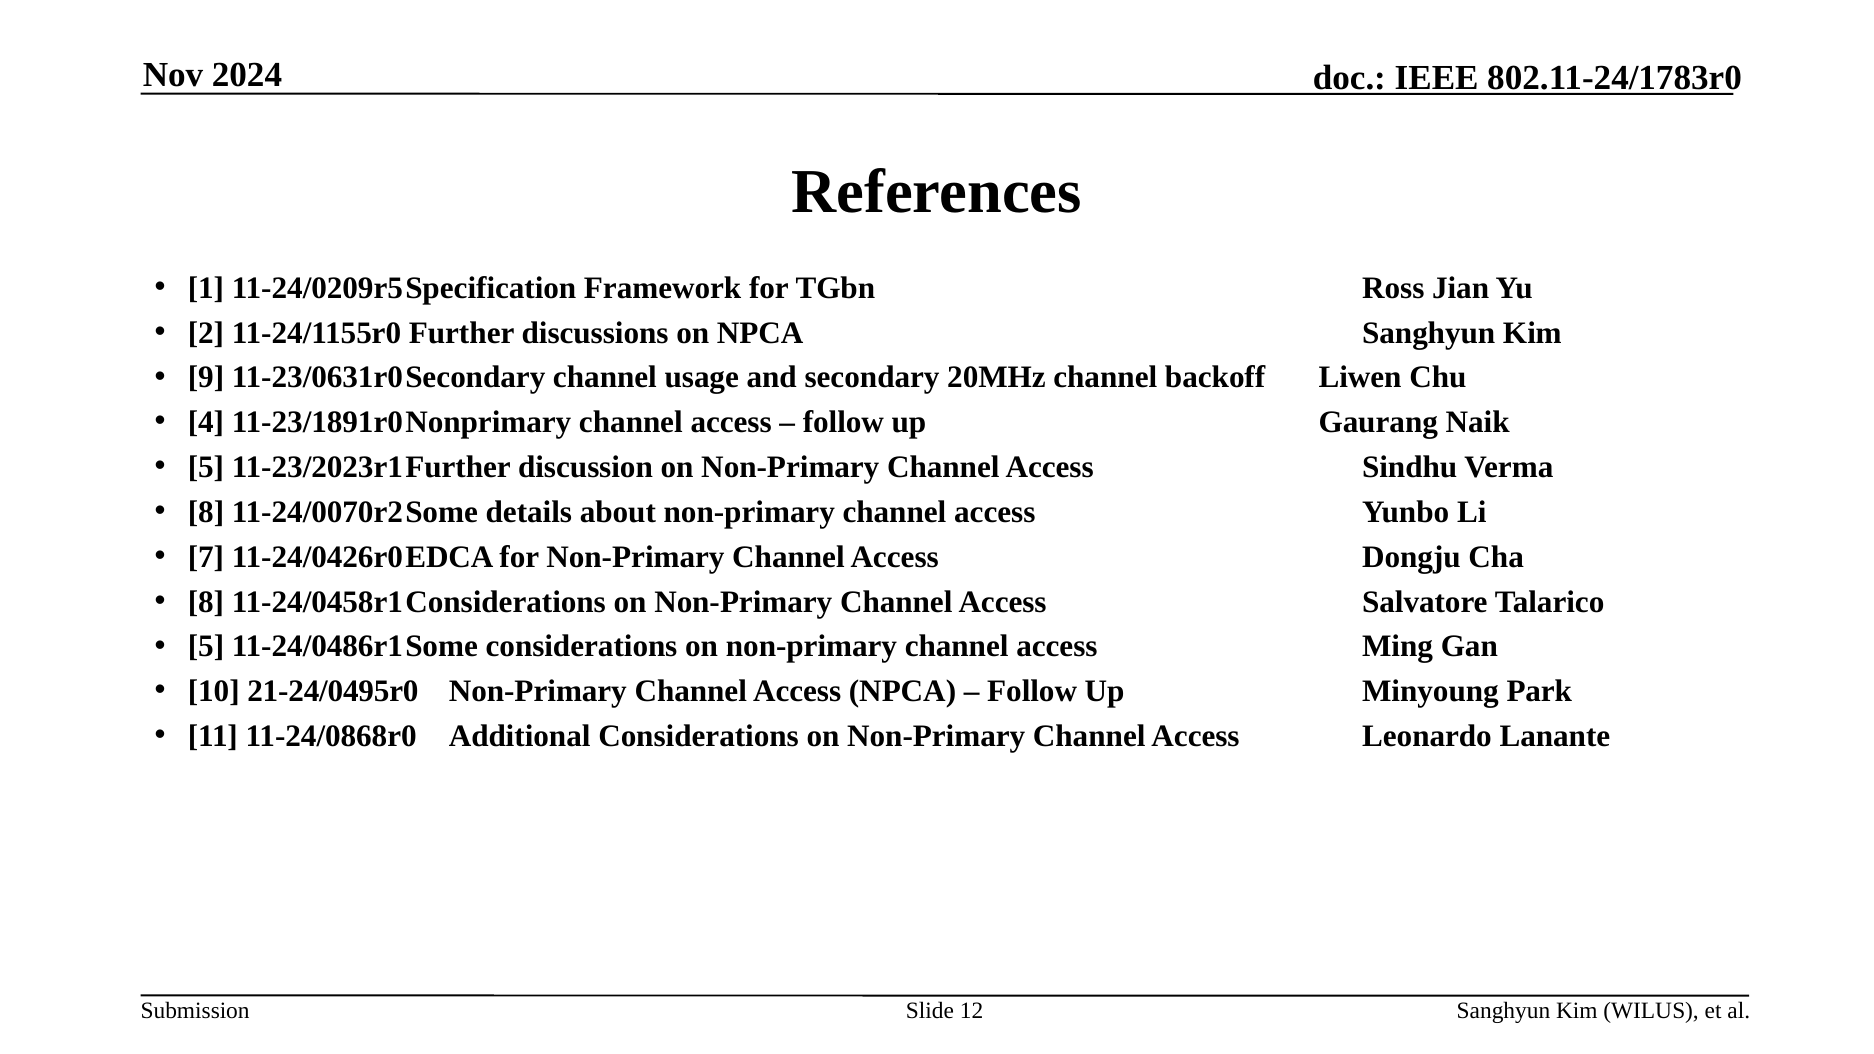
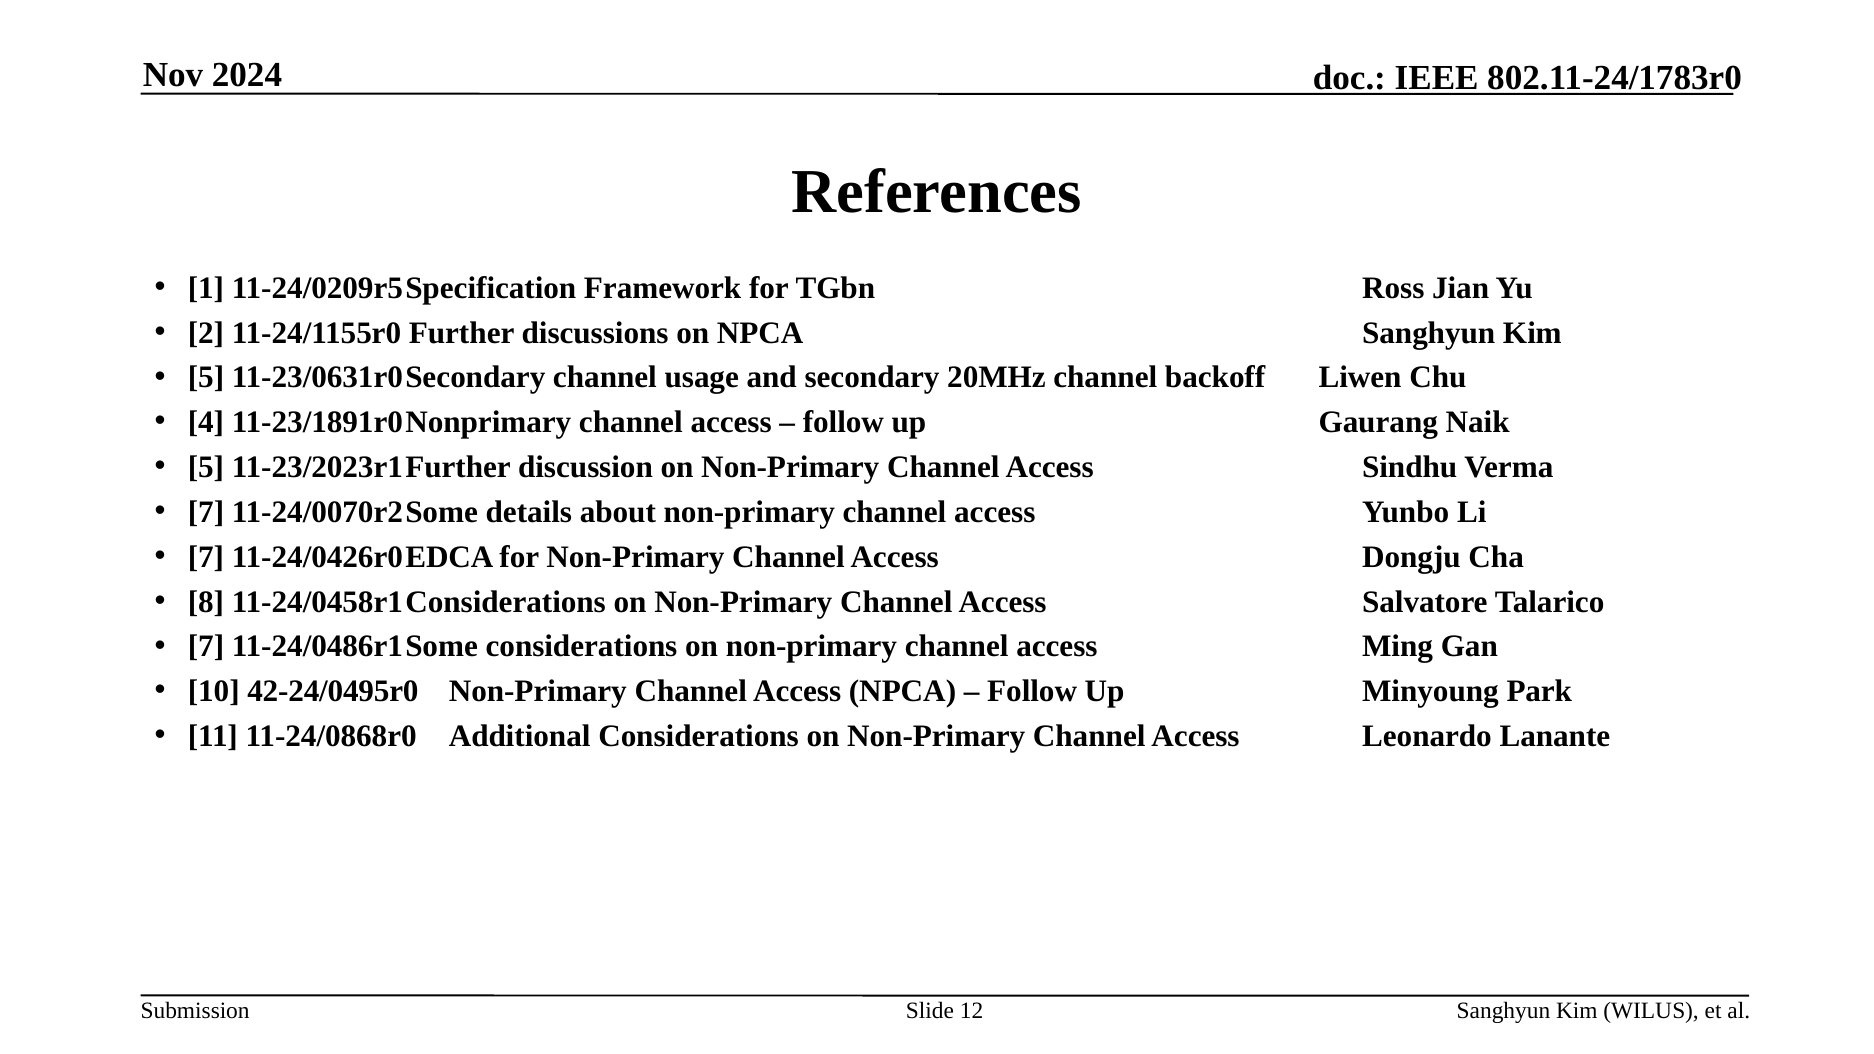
9: 9 -> 5 (206, 378)
8: 8 -> 7 (206, 512)
5: 5 -> 7 (206, 647)
21-24/0495r0: 21-24/0495r0 -> 42-24/0495r0 (333, 691)
